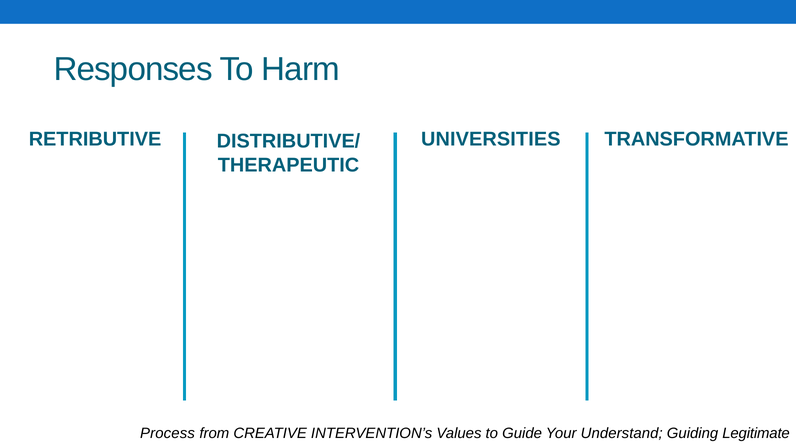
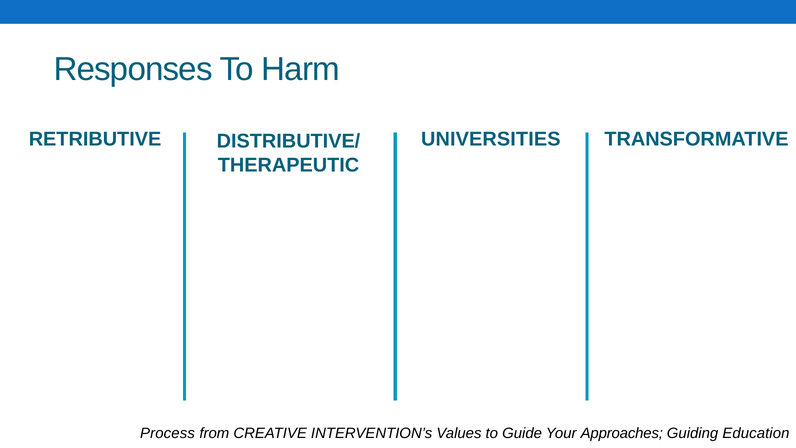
Understand: Understand -> Approaches (622, 433)
Legitimate: Legitimate -> Education (756, 433)
